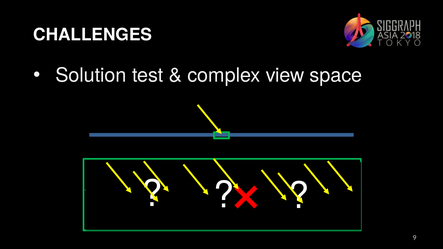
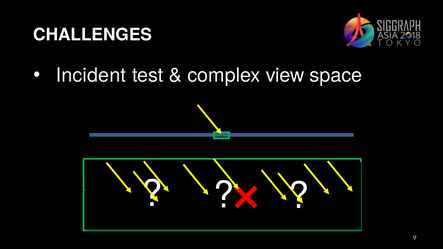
Solution: Solution -> Incident (91, 75)
